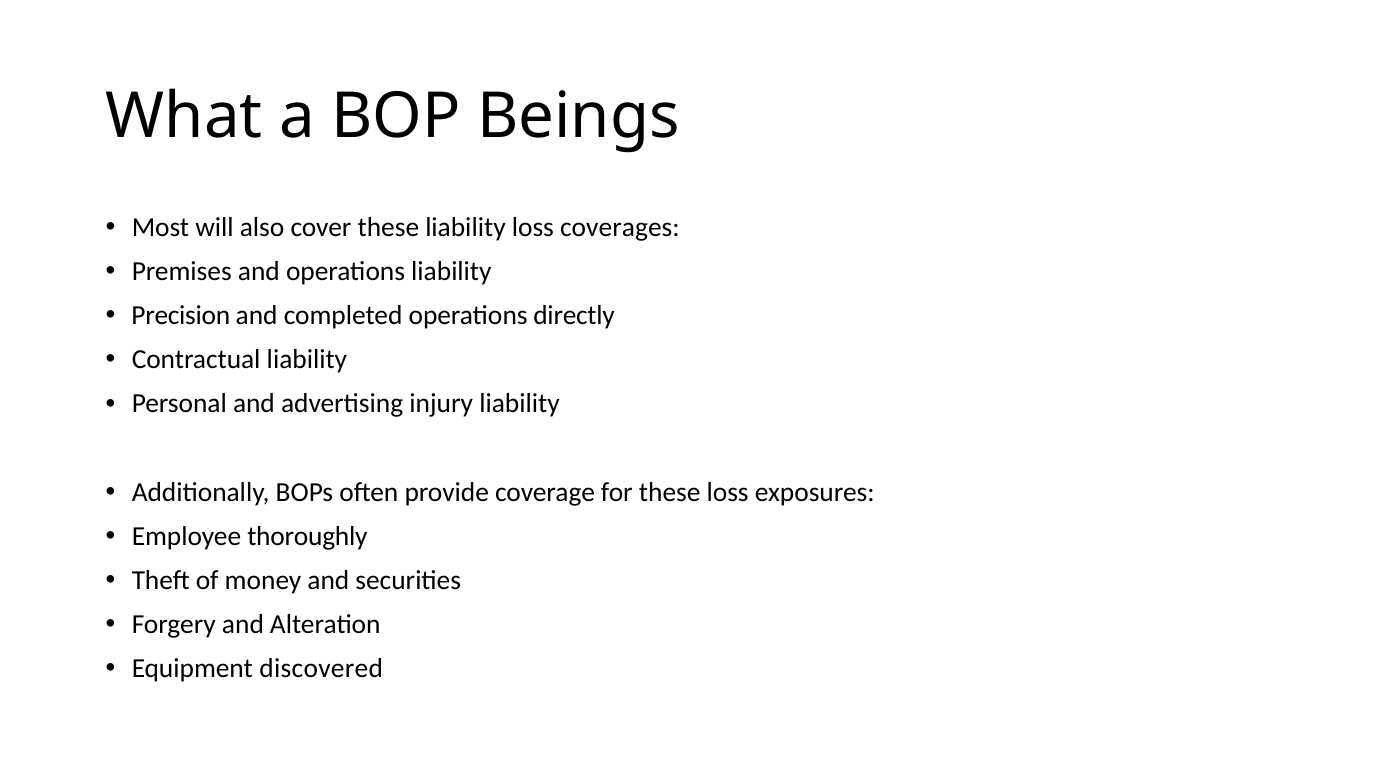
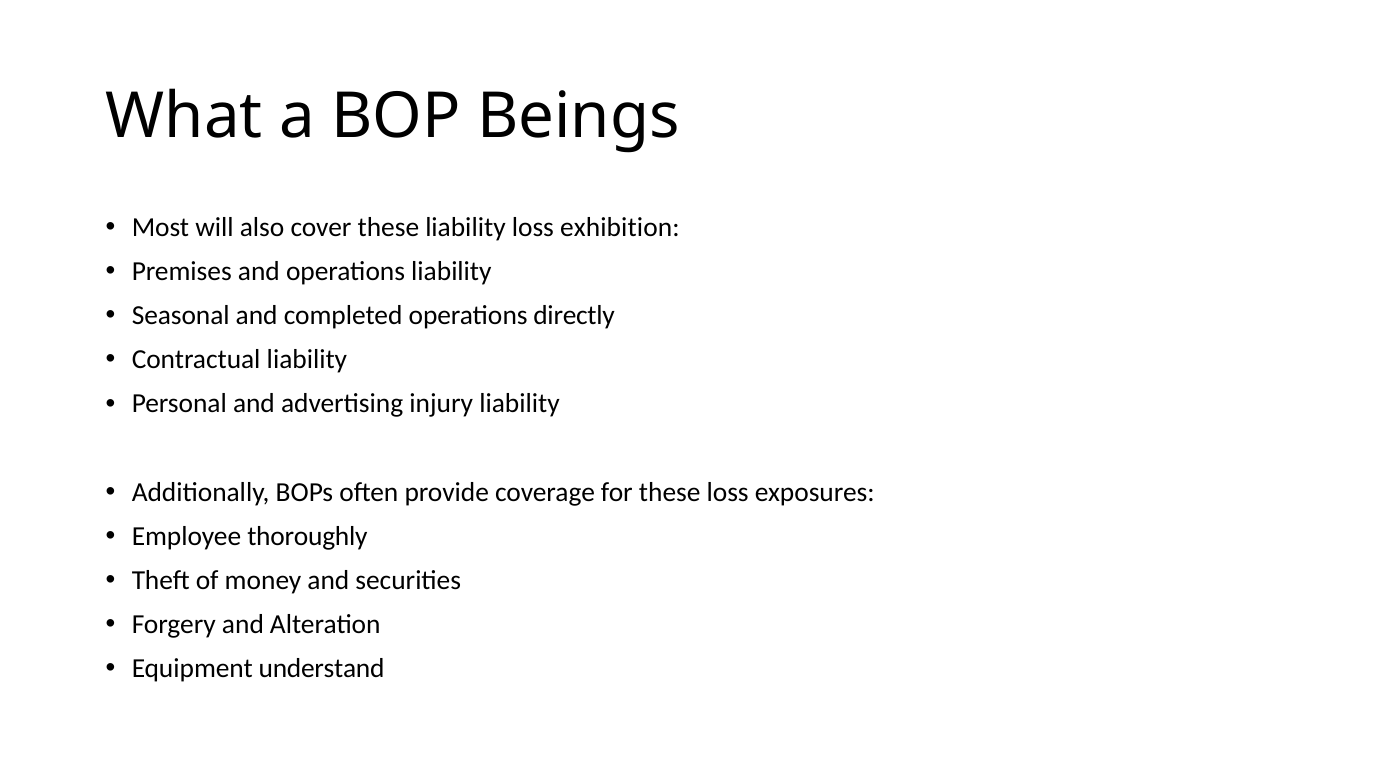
coverages: coverages -> exhibition (620, 228)
Precision: Precision -> Seasonal (181, 316)
discovered: discovered -> understand (322, 669)
